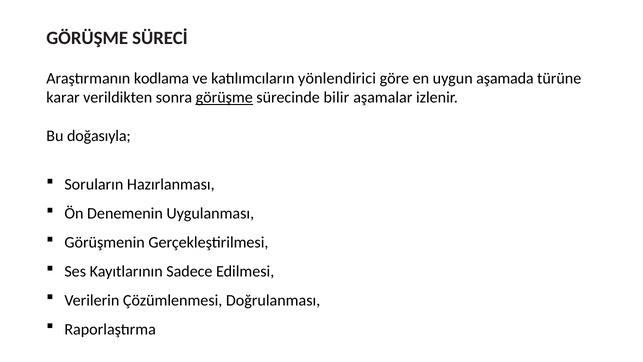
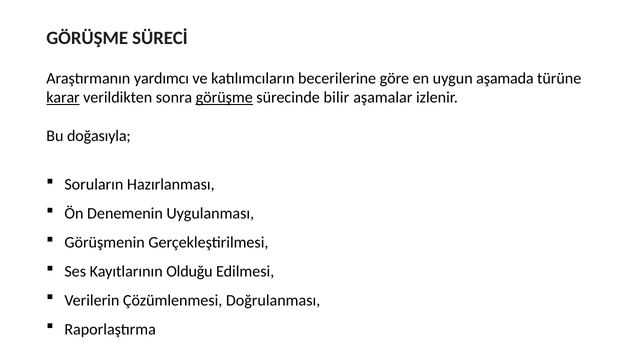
kodlama: kodlama -> yardımcı (161, 78)
yönlendirici: yönlendirici -> becerilerine (337, 78)
karar underline: none -> present (63, 97)
Sadece: Sadece -> Olduğu (189, 271)
